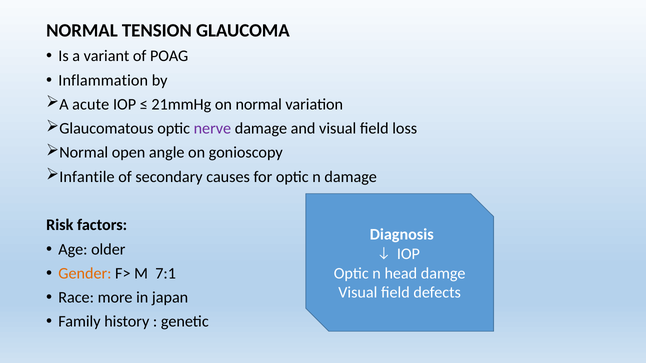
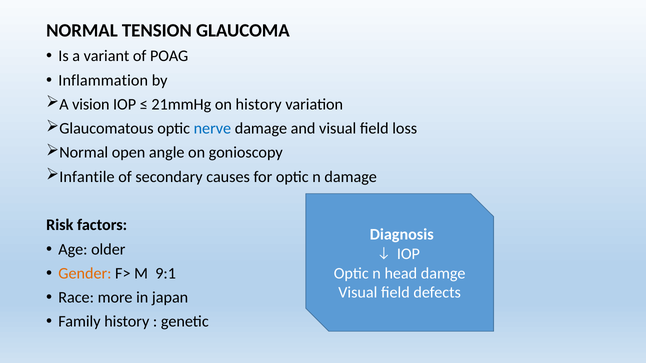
acute: acute -> vision (91, 104)
on normal: normal -> history (259, 104)
nerve colour: purple -> blue (212, 129)
7:1: 7:1 -> 9:1 (166, 274)
